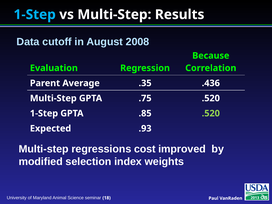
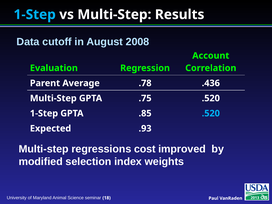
Because: Because -> Account (211, 56)
.35: .35 -> .78 (145, 83)
.520 colour: light green -> light blue (211, 113)
